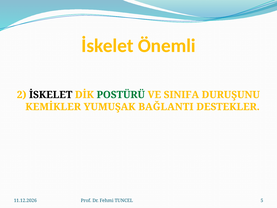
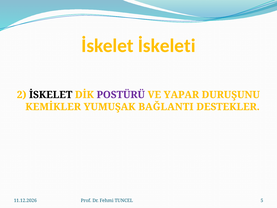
Önemli: Önemli -> İskeleti (167, 46)
POSTÜRÜ colour: green -> purple (121, 95)
SINIFA: SINIFA -> YAPAR (181, 95)
